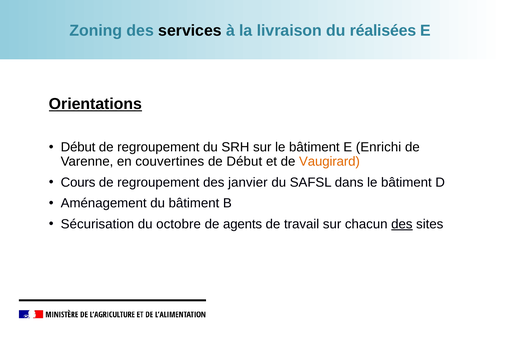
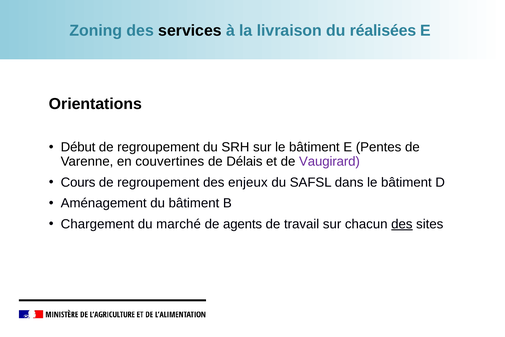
Orientations underline: present -> none (95, 104)
Enrichi: Enrichi -> Pentes (379, 147)
de Début: Début -> Délais (244, 161)
Vaugirard colour: orange -> purple (329, 161)
janvier: janvier -> enjeux (248, 182)
Sécurisation: Sécurisation -> Chargement (97, 224)
octobre: octobre -> marché (179, 224)
